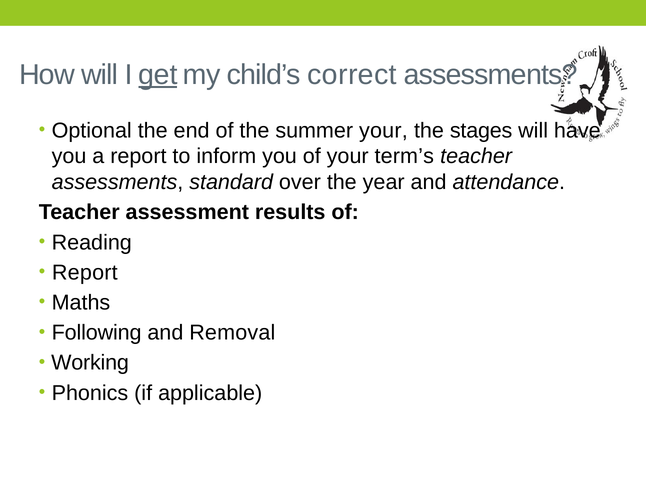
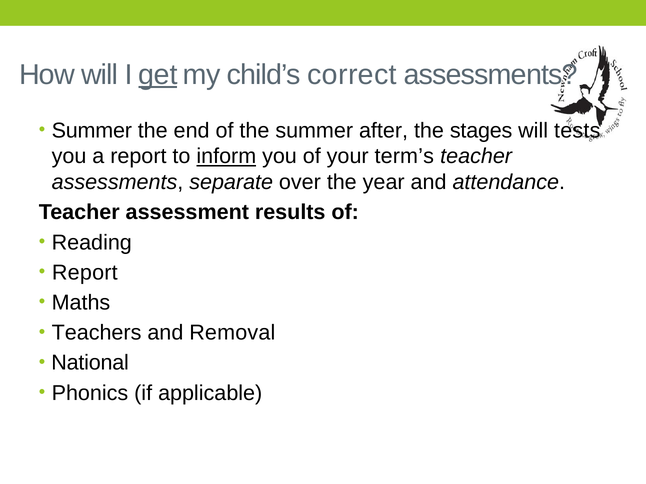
Optional: Optional -> Summer (92, 131)
summer your: your -> after (384, 131)
have: have -> tests (577, 131)
inform underline: none -> present (226, 157)
standard: standard -> separate (231, 182)
Following: Following -> Teachers (97, 333)
Working: Working -> National (90, 363)
